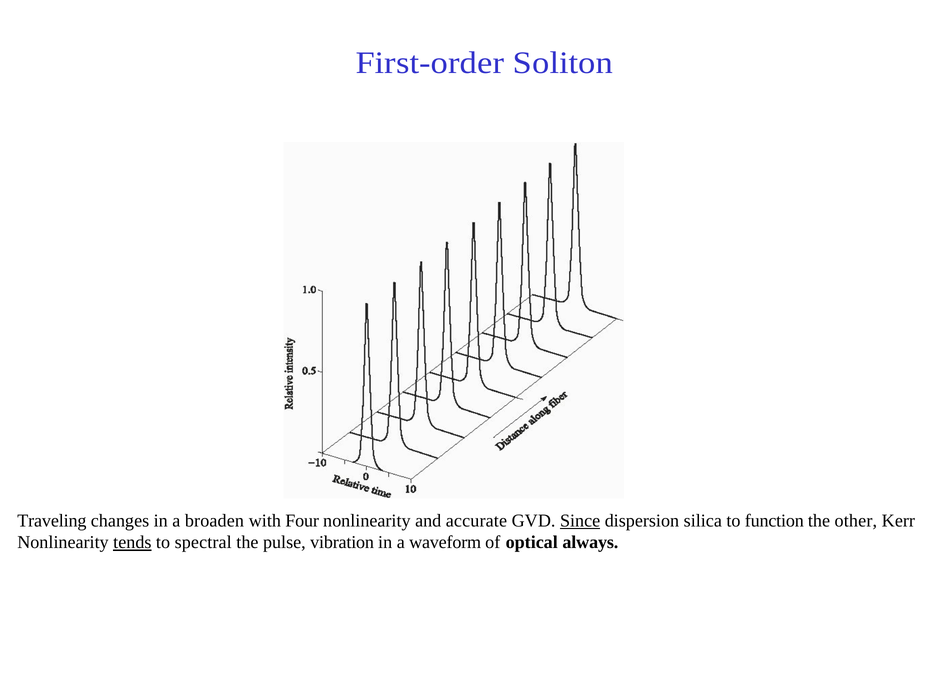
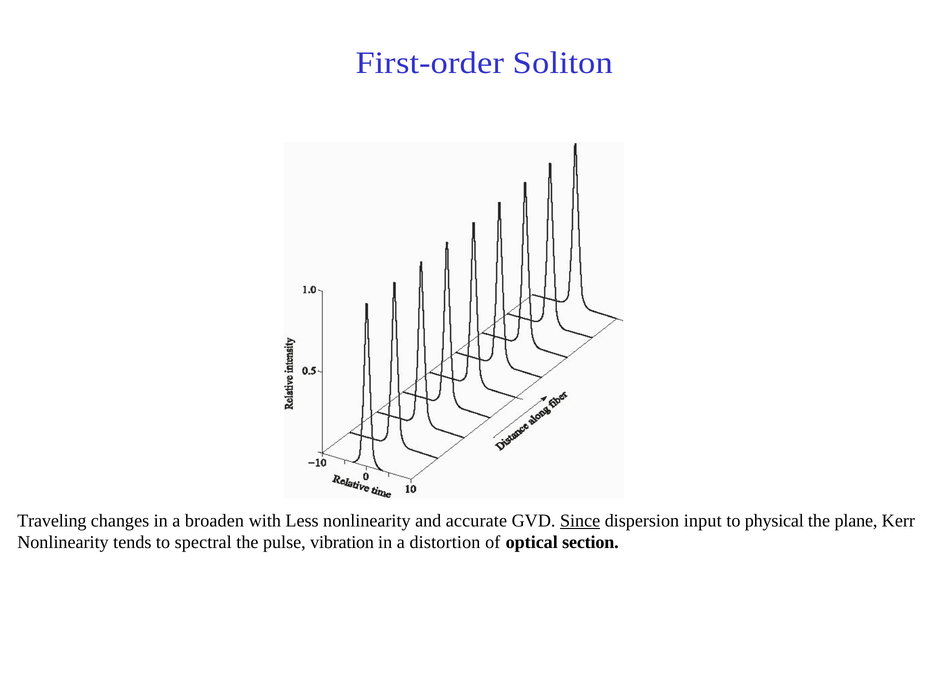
Four: Four -> Less (302, 520)
silica: silica -> input (703, 520)
function: function -> physical (774, 520)
other: other -> plane (856, 520)
tends underline: present -> none (132, 542)
waveform: waveform -> distortion (445, 542)
always: always -> section (590, 542)
